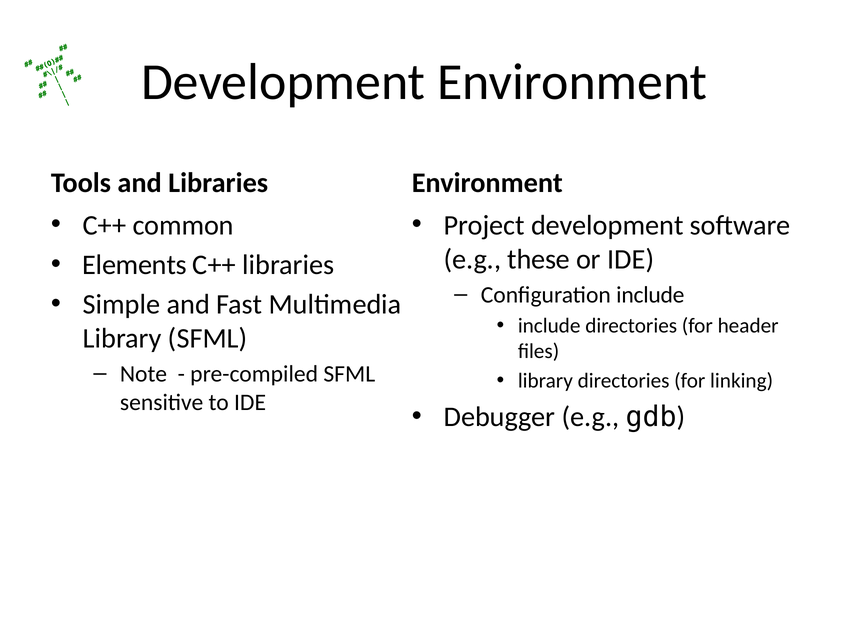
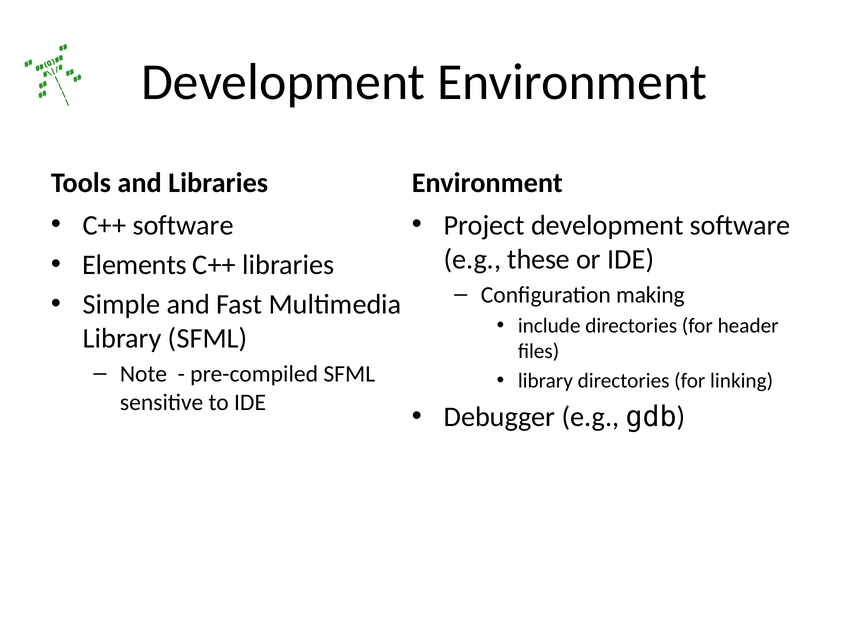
C++ common: common -> software (183, 225)
Configuration include: include -> making (650, 295)
